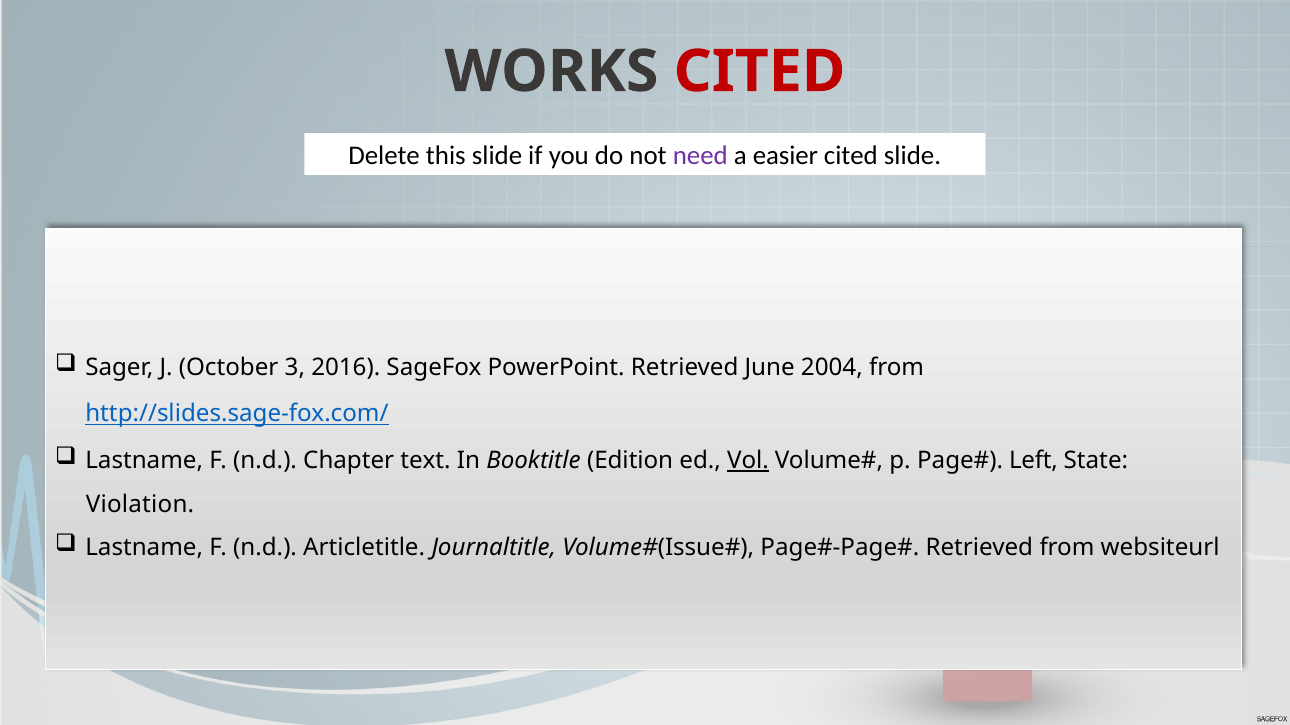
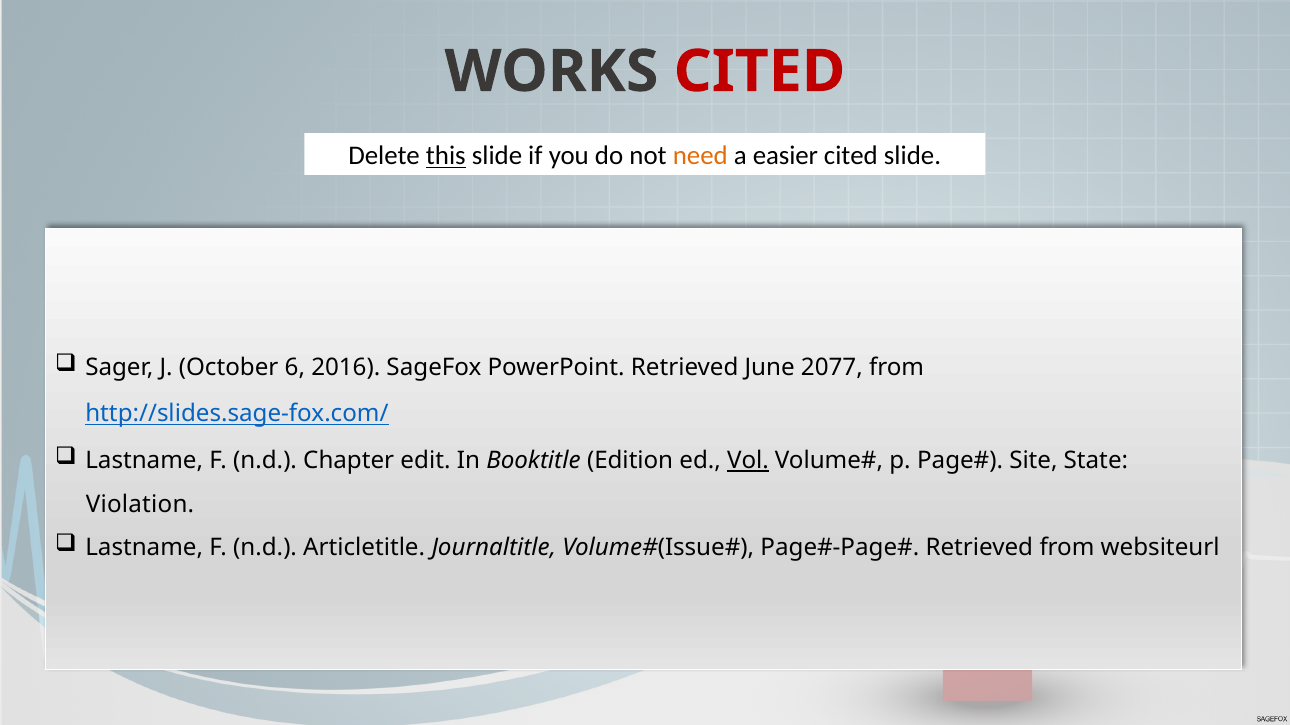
this underline: none -> present (446, 156)
need colour: purple -> orange (700, 156)
3: 3 -> 6 (295, 368)
2004: 2004 -> 2077 (832, 368)
text: text -> edit (426, 461)
Left: Left -> Site (1033, 461)
